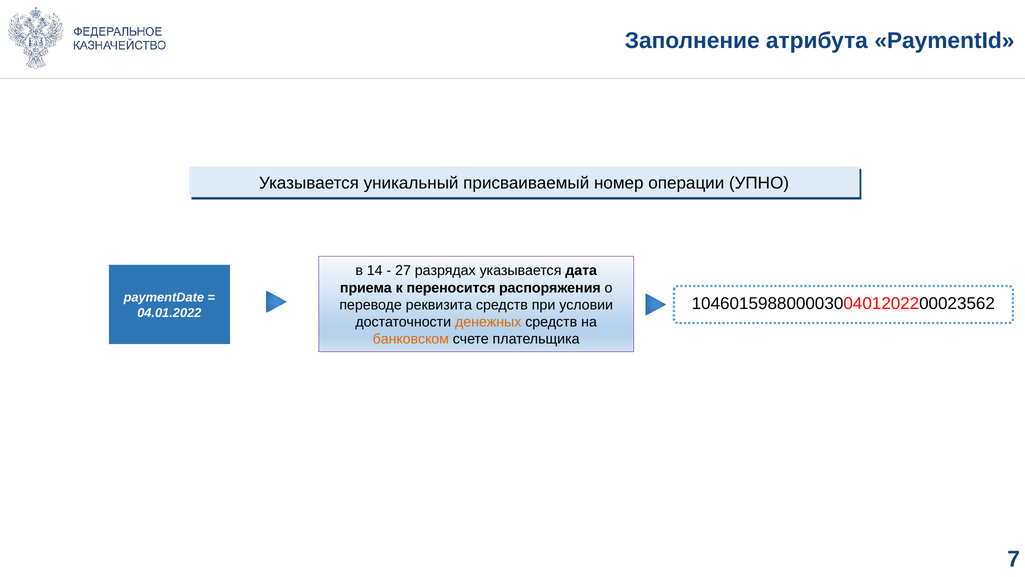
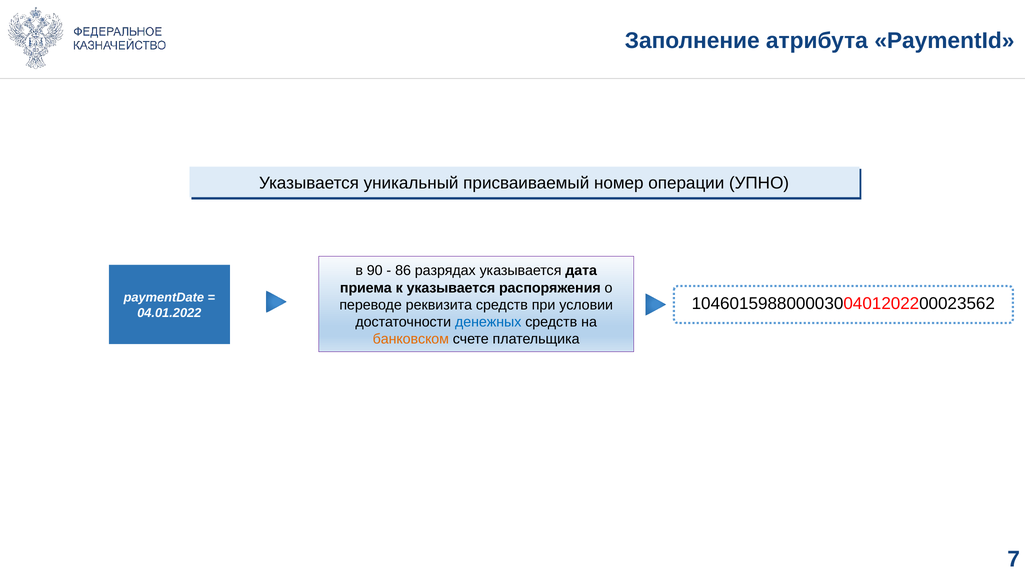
14: 14 -> 90 (375, 271)
27: 27 -> 86 (403, 271)
к переносится: переносится -> указывается (451, 288)
денежных colour: orange -> blue (488, 322)
